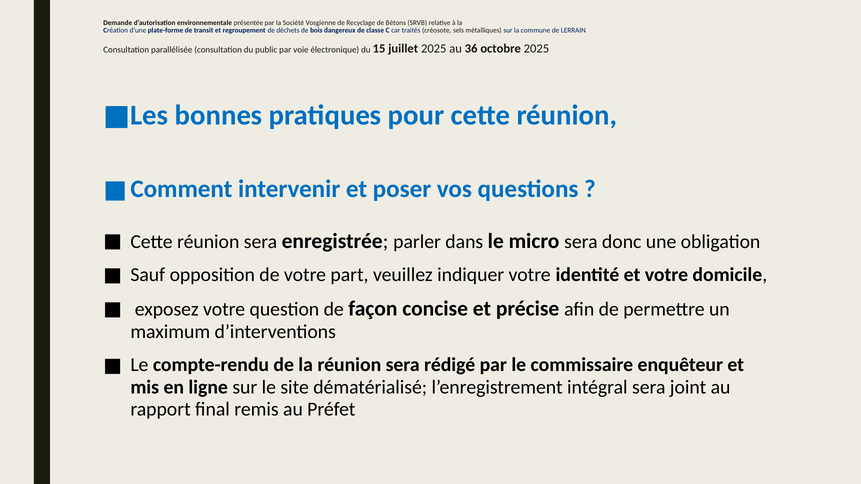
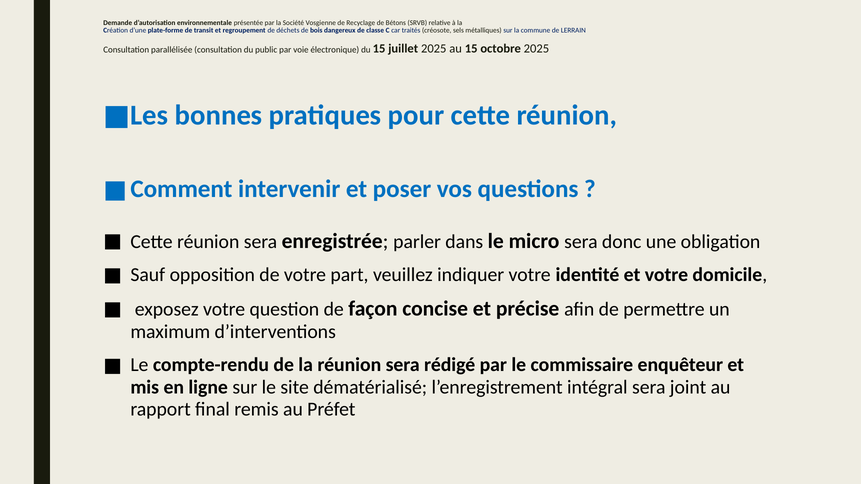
au 36: 36 -> 15 (471, 49)
